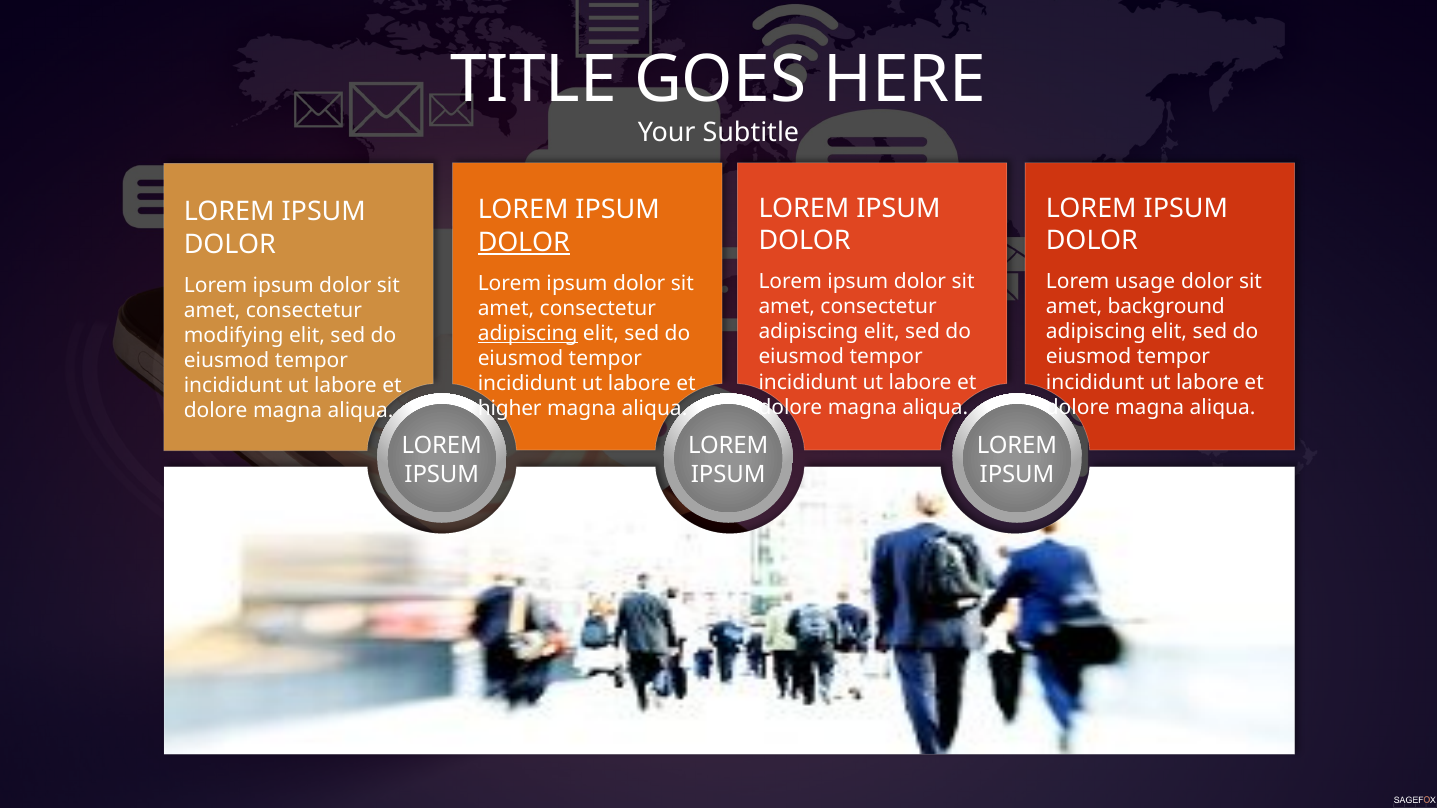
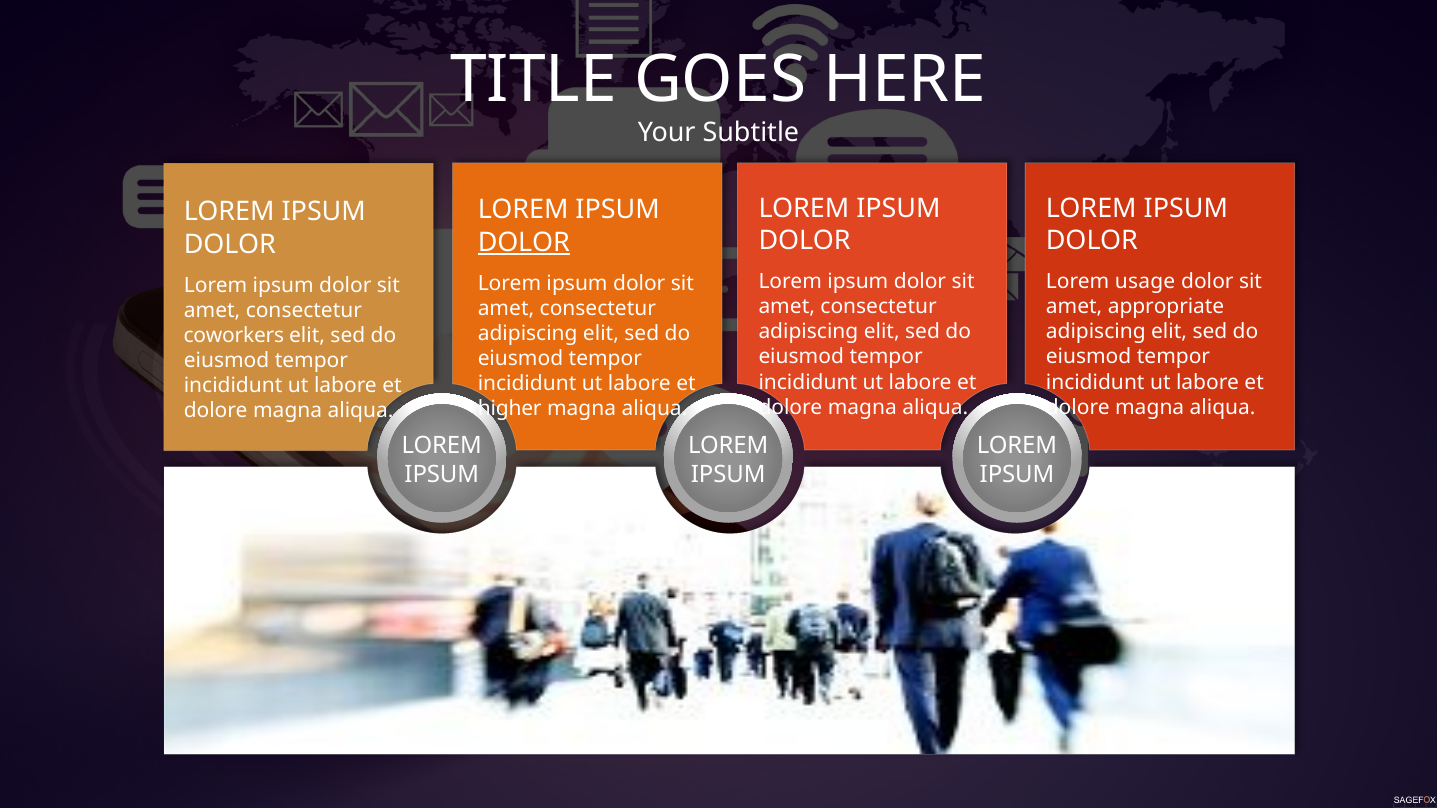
background: background -> appropriate (1166, 307)
adipiscing underline: present -> none (528, 334)
modifying: modifying -> coworkers (234, 336)
